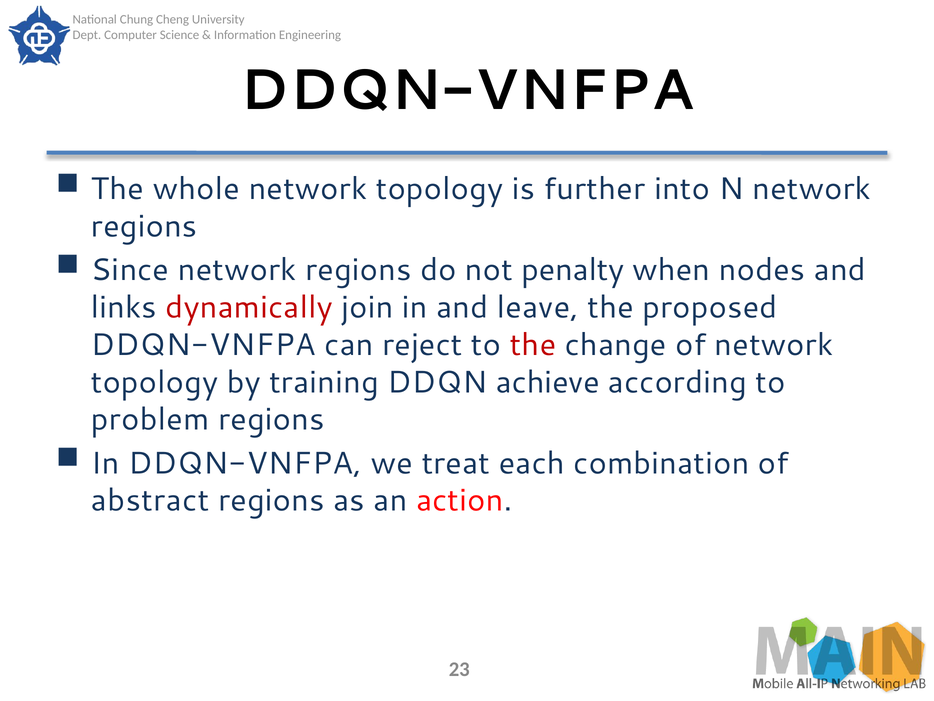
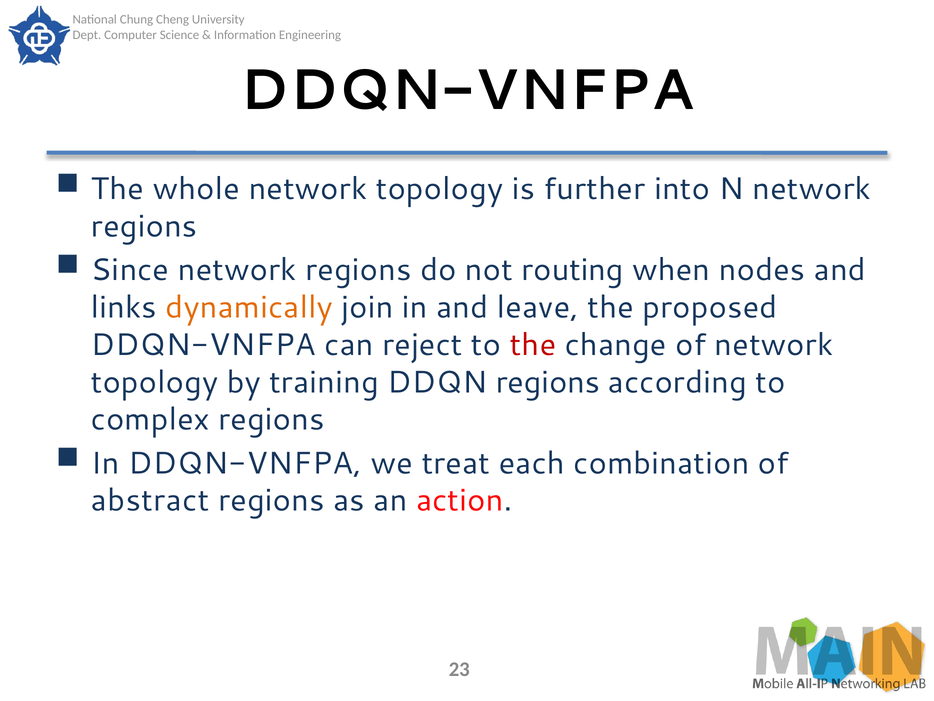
penalty: penalty -> routing (573, 270)
dynamically colour: red -> orange (249, 307)
DDQN achieve: achieve -> regions (548, 382)
problem: problem -> complex (150, 419)
